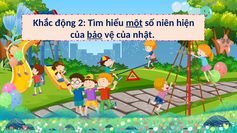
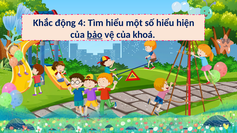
2: 2 -> 4 (82, 23)
một underline: present -> none (134, 23)
số niên: niên -> hiểu (165, 23)
nhật: nhật -> khoá (144, 35)
